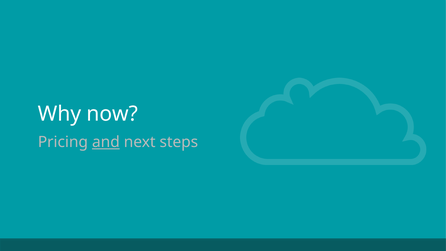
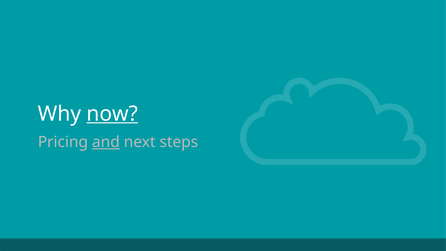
now underline: none -> present (112, 114)
